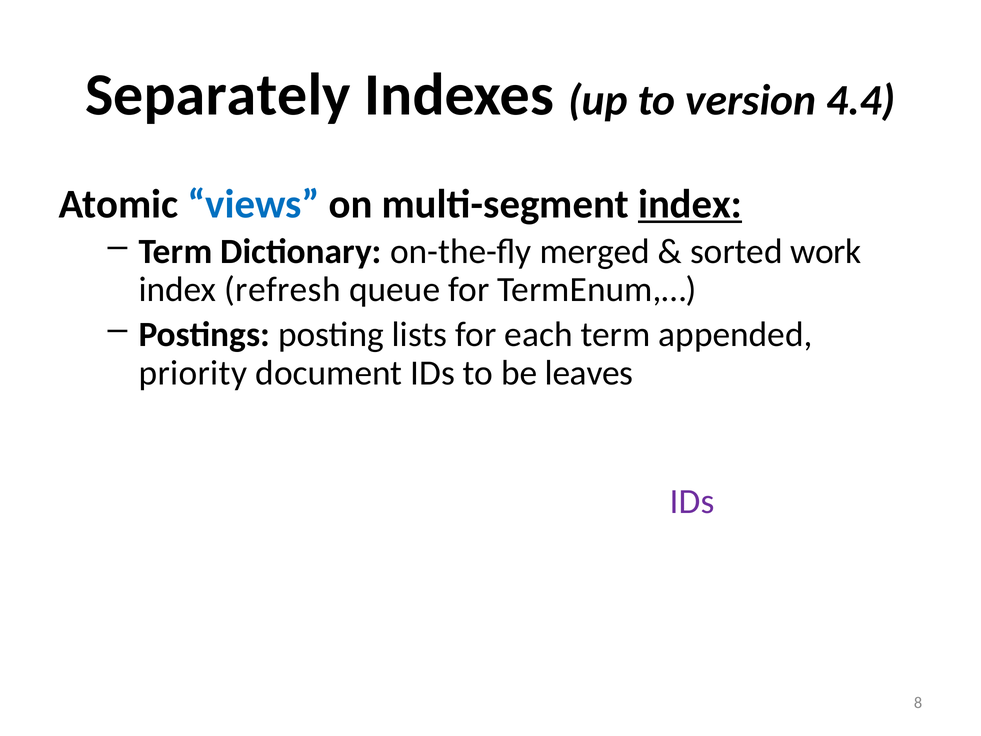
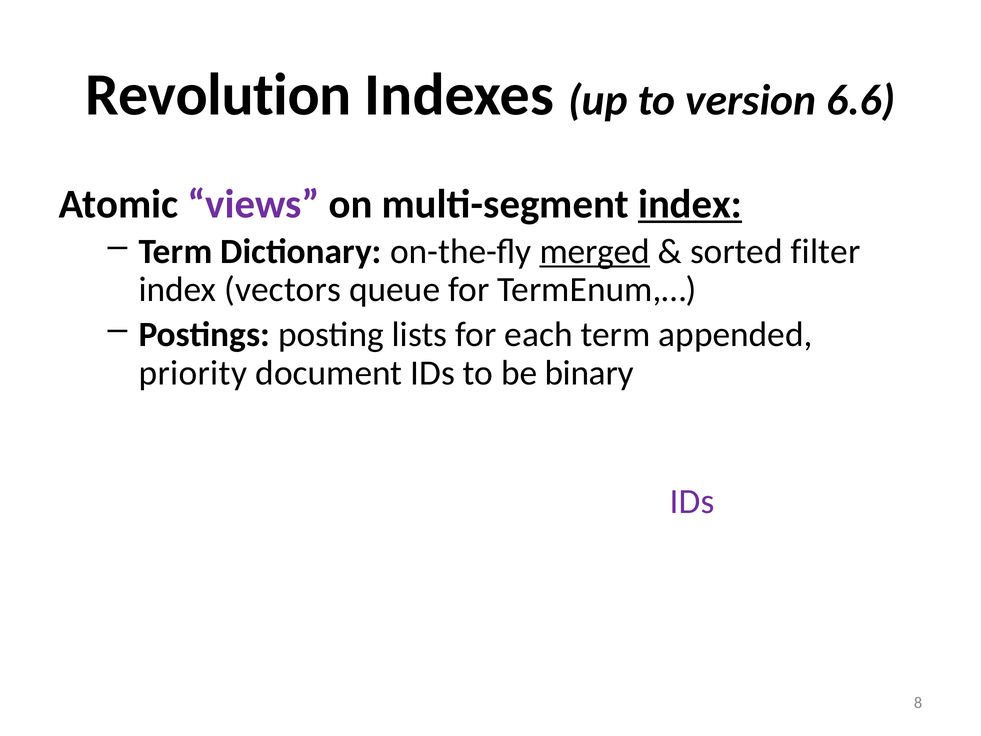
Separately: Separately -> Revolution (218, 95)
4.4: 4.4 -> 6.6 (861, 100)
views colour: blue -> purple (254, 204)
merged underline: none -> present (595, 251)
work: work -> filter (826, 251)
index refresh: refresh -> vectors (283, 290)
be leaves: leaves -> binary (589, 373)
